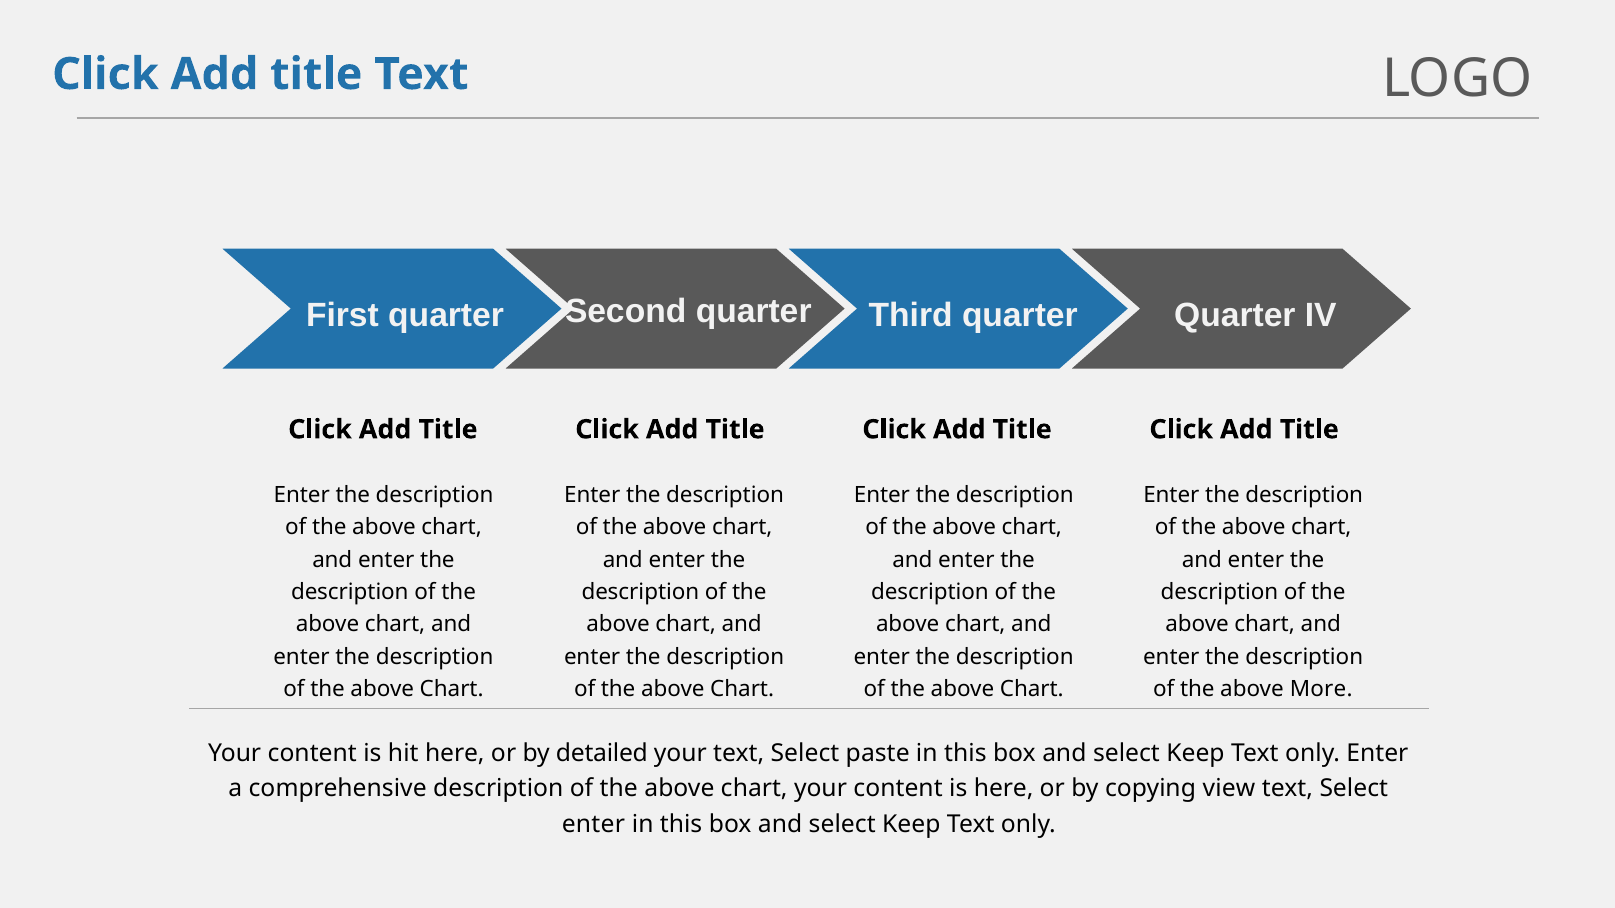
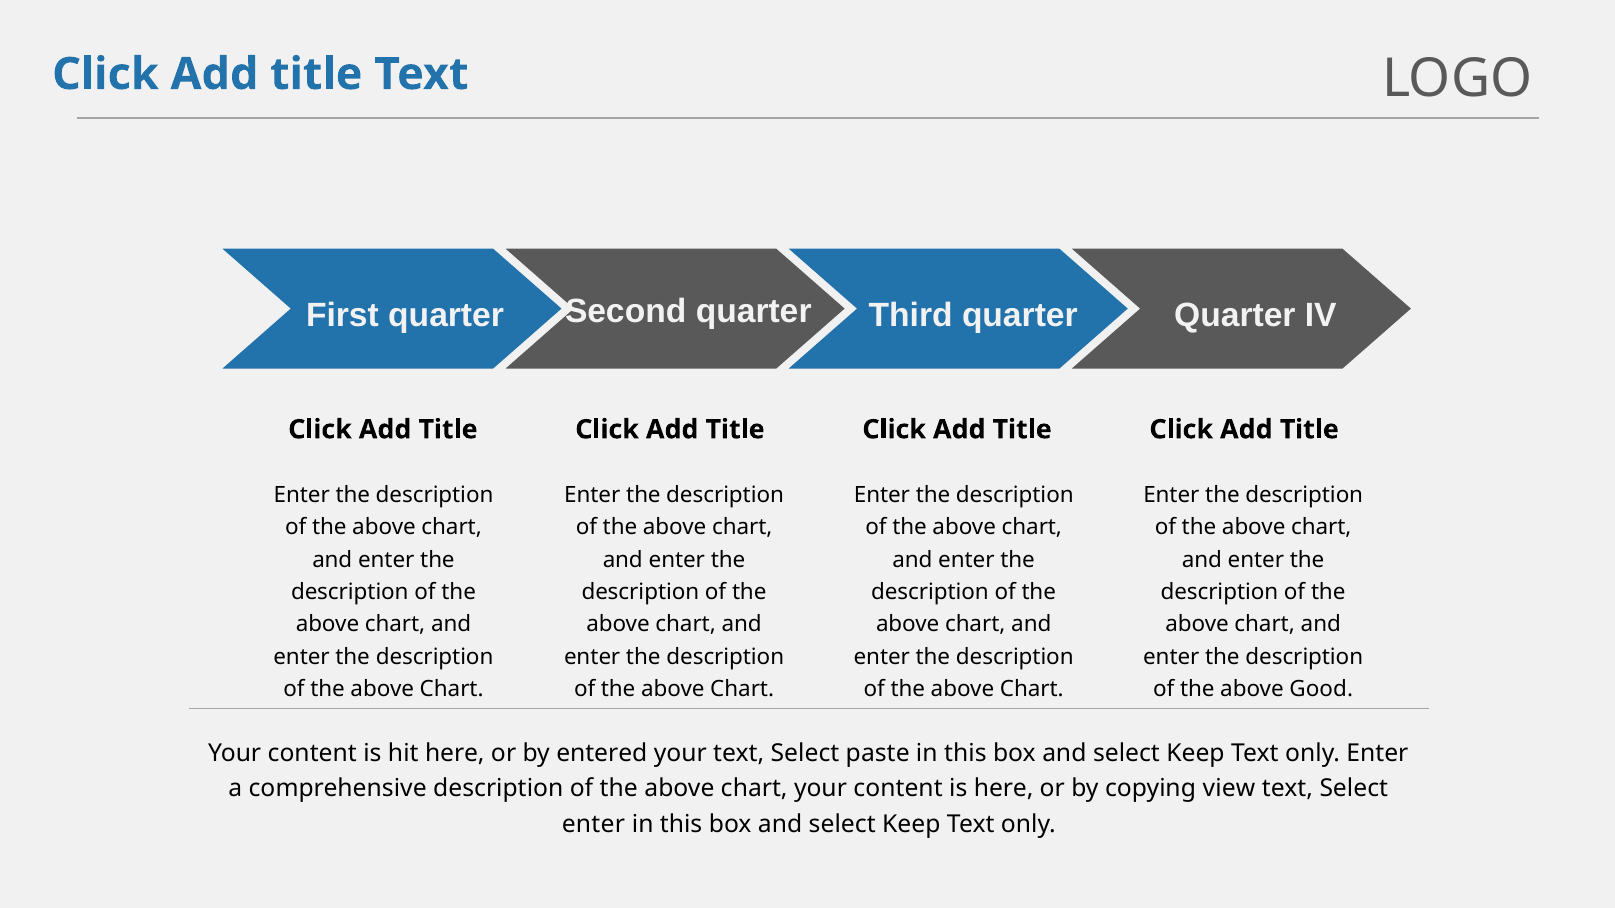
More: More -> Good (1321, 689)
detailed: detailed -> entered (602, 754)
